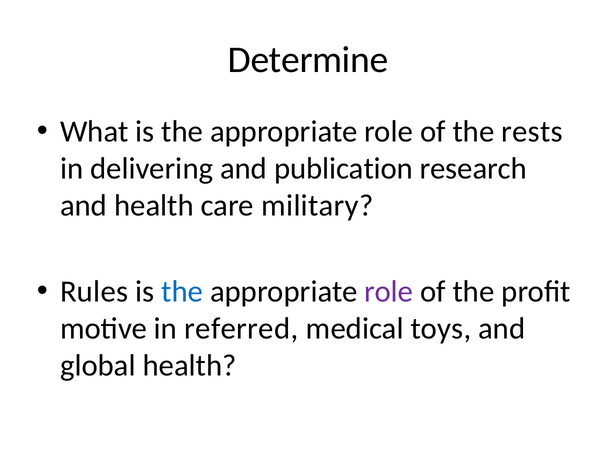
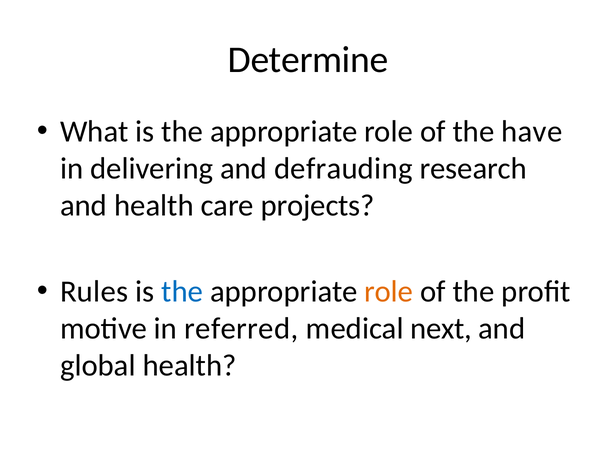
rests: rests -> have (532, 132)
publication: publication -> defrauding (343, 168)
military: military -> projects (318, 205)
role colour: purple -> orange (389, 292)
toys: toys -> next (441, 329)
